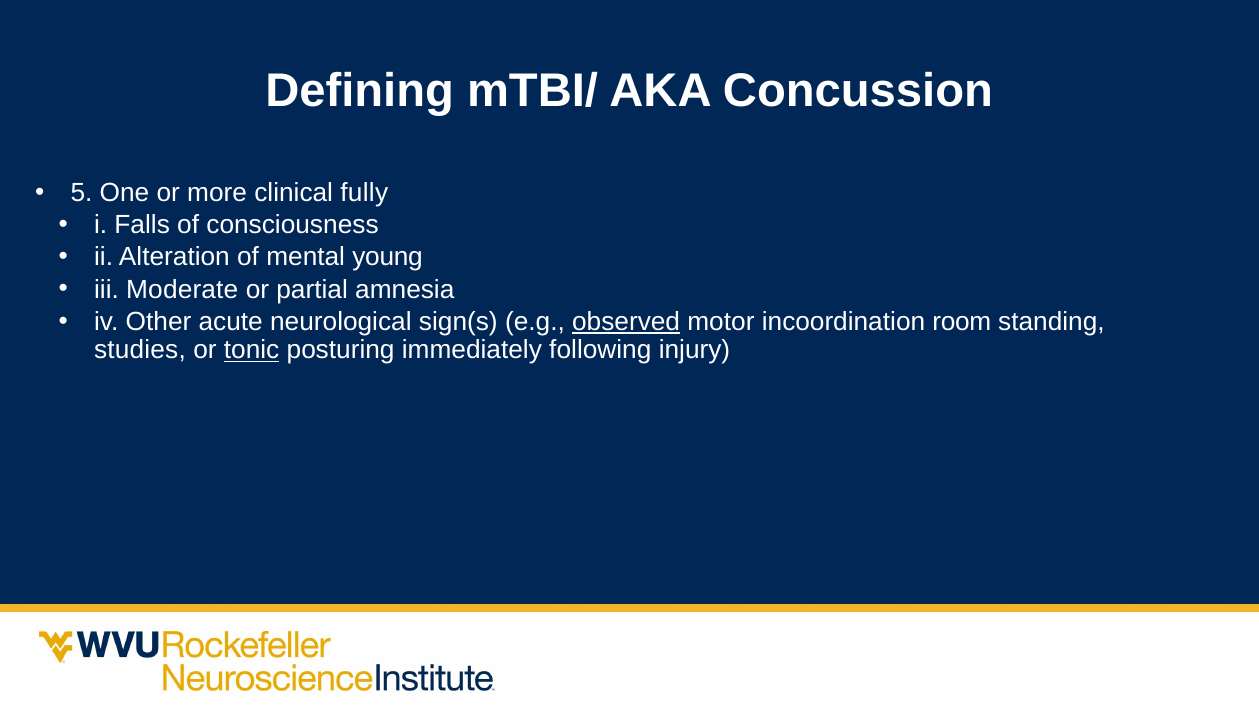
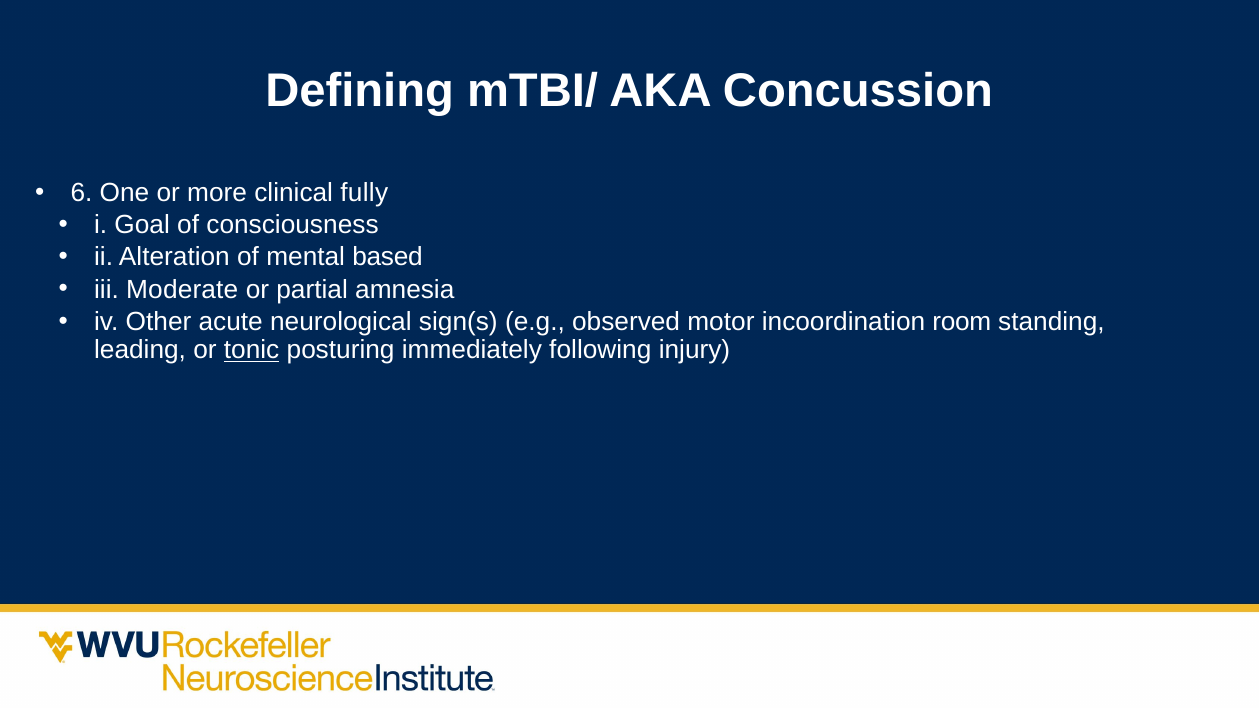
5: 5 -> 6 (81, 193)
Falls: Falls -> Goal (142, 225)
young: young -> based (388, 257)
observed underline: present -> none (626, 322)
studies: studies -> leading (140, 350)
